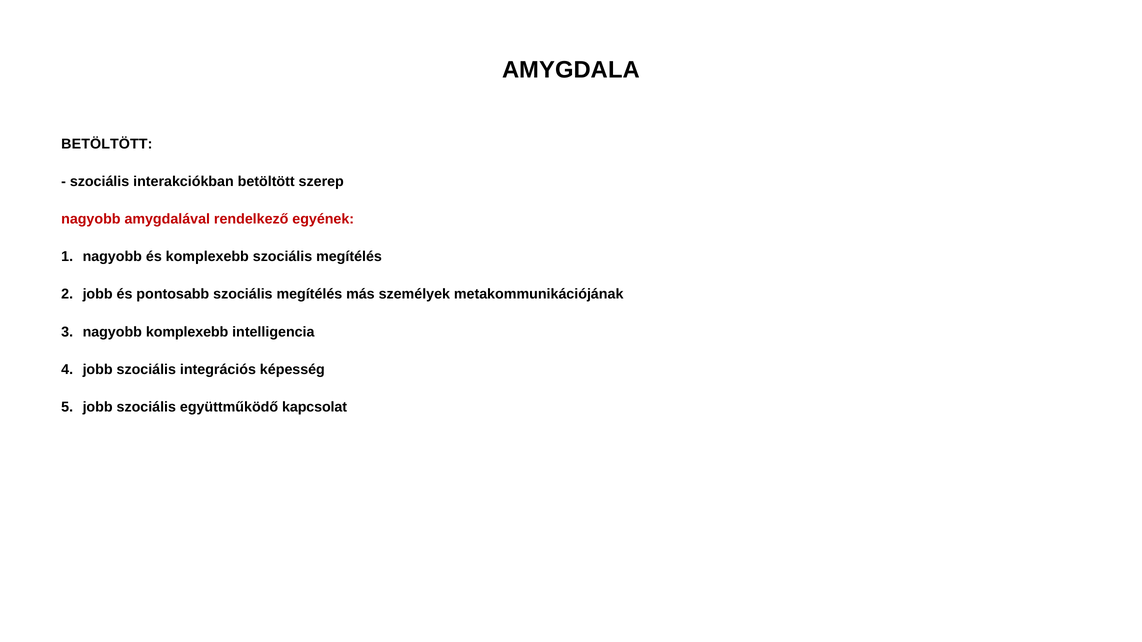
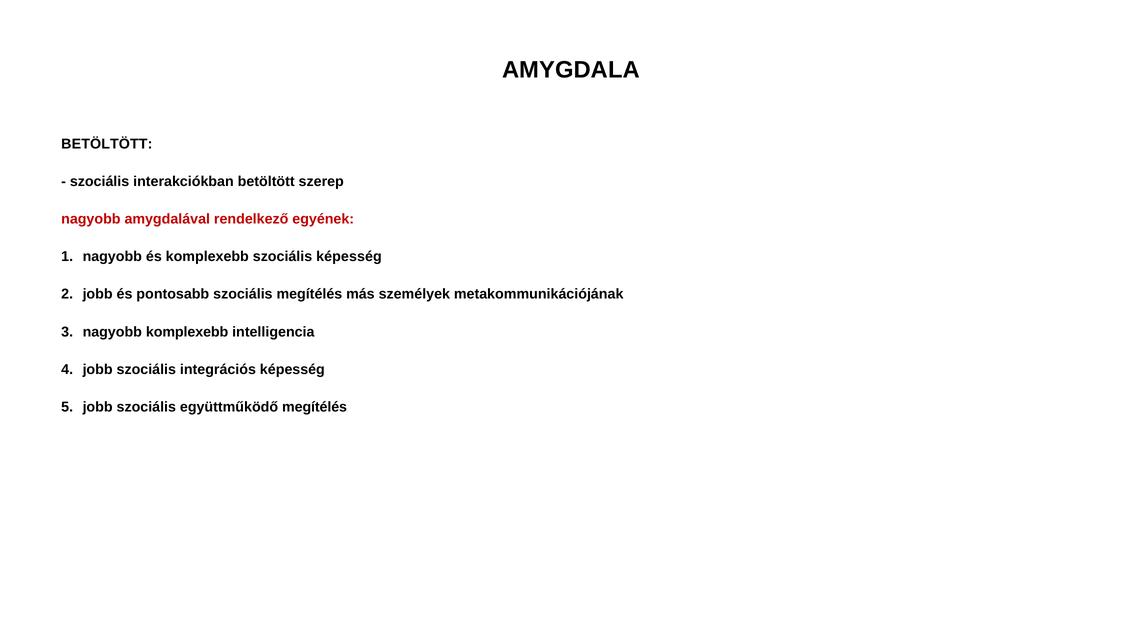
komplexebb szociális megítélés: megítélés -> képesség (349, 257)
együttműködő kapcsolat: kapcsolat -> megítélés (315, 407)
